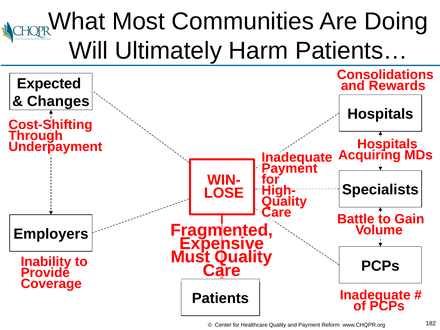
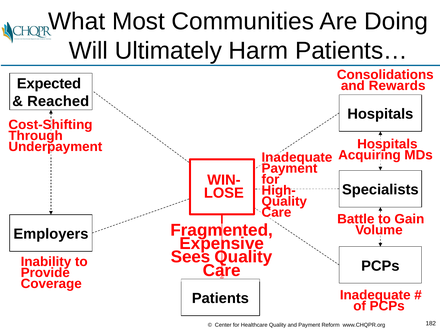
Changes: Changes -> Reached (58, 101)
Must: Must -> Sees (191, 257)
